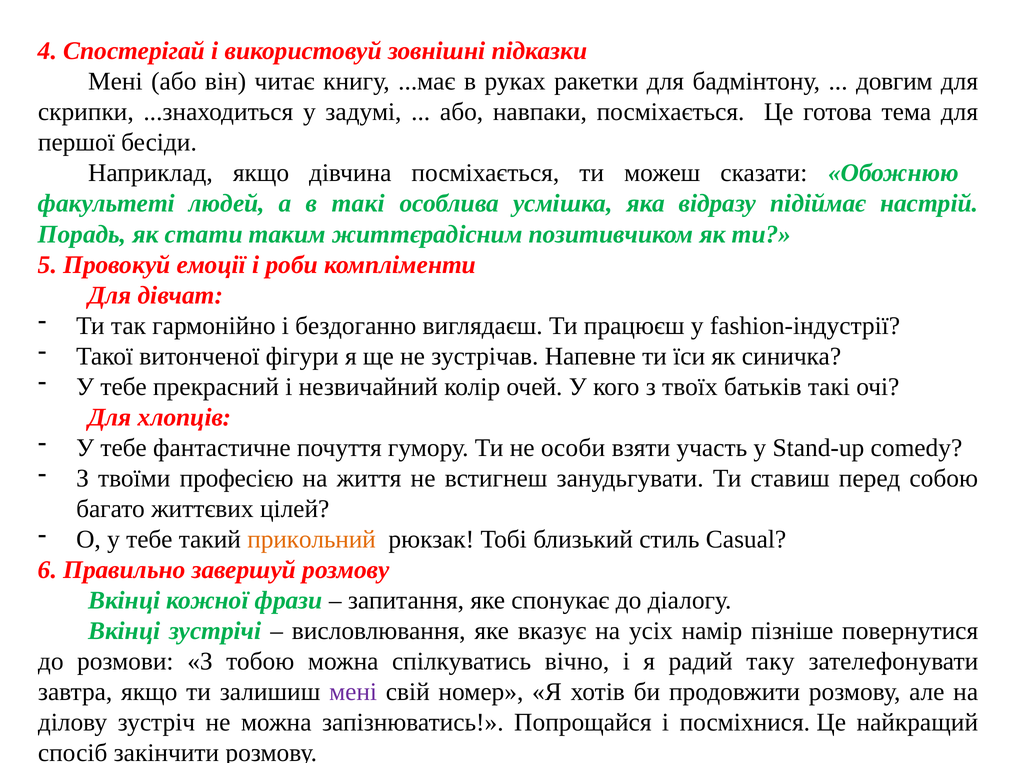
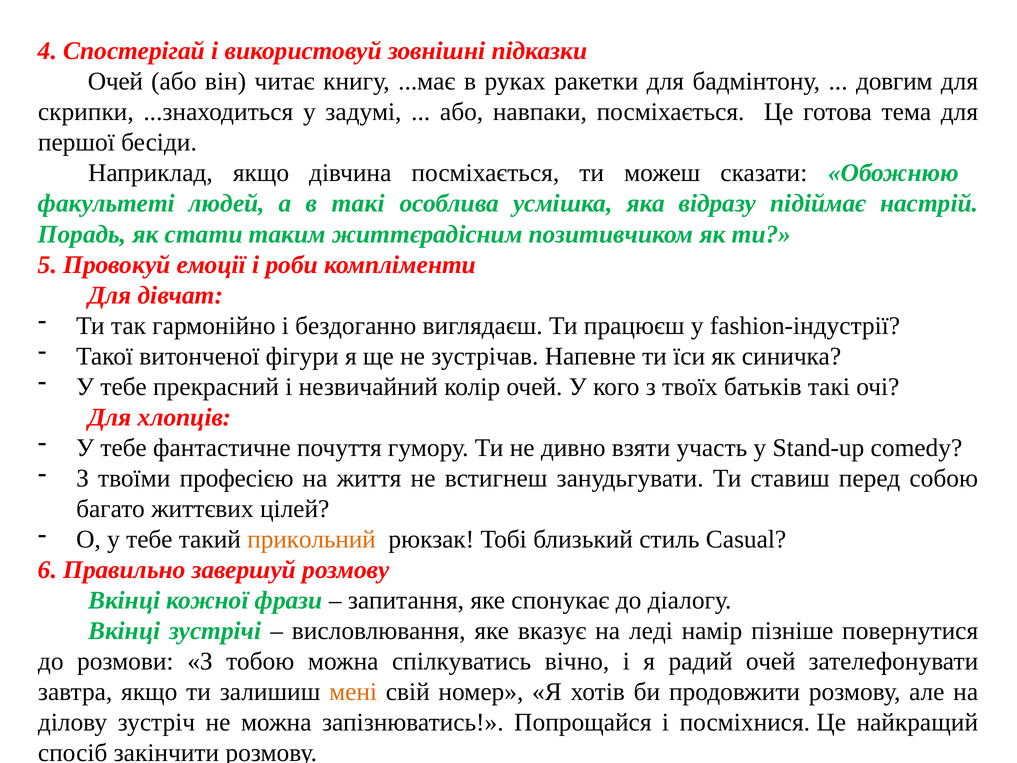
Мені: Мені -> Очей (115, 81)
особи: особи -> дивно (573, 448)
усіх: усіх -> леді (651, 631)
радий таку: таку -> очей (771, 661)
мені colour: purple -> orange (353, 692)
